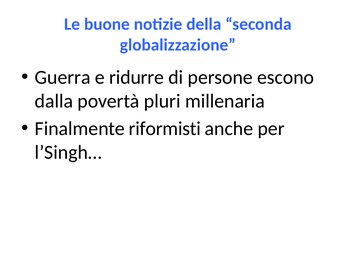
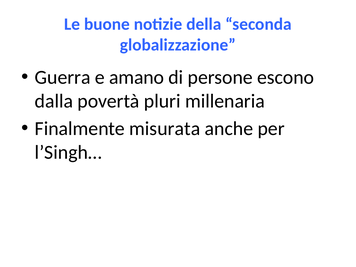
ridurre: ridurre -> amano (137, 77)
riformisti: riformisti -> misurata (165, 129)
